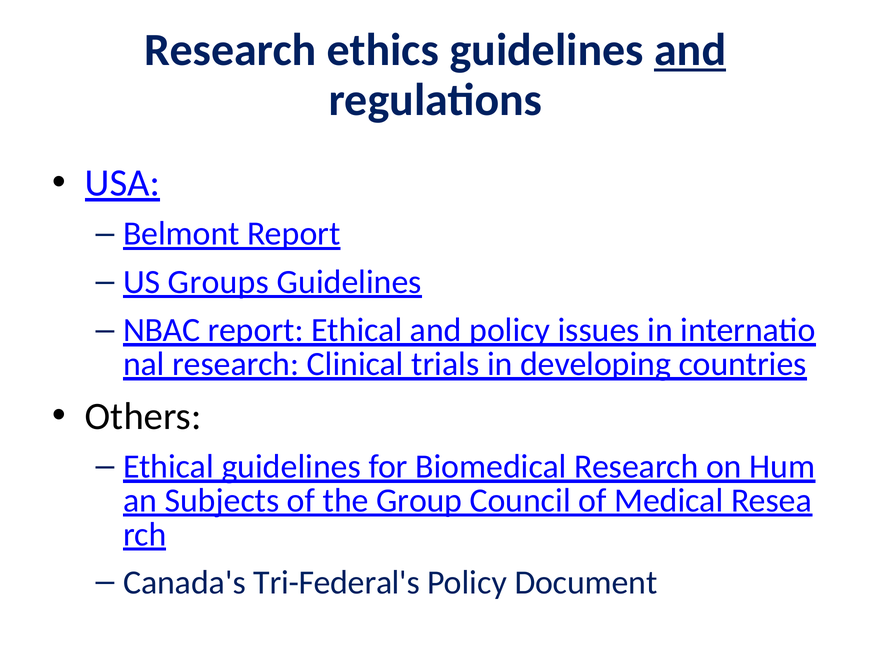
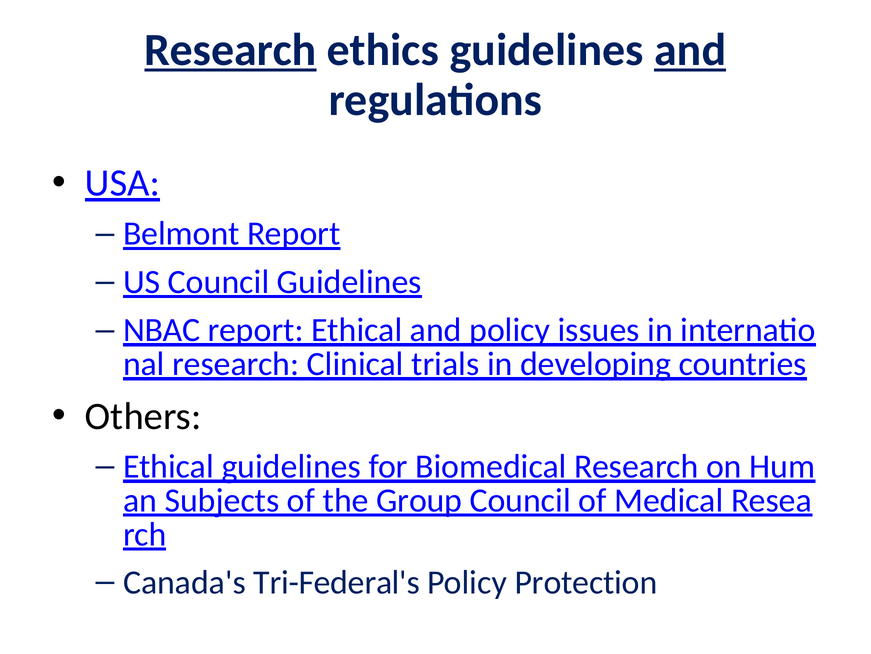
Research underline: none -> present (230, 50)
US Groups: Groups -> Council (219, 282)
Document: Document -> Protection (586, 582)
